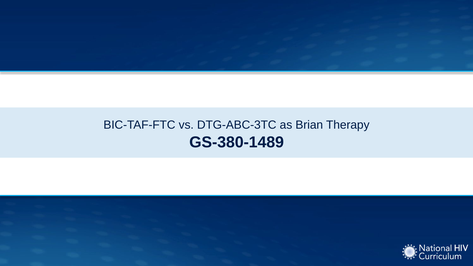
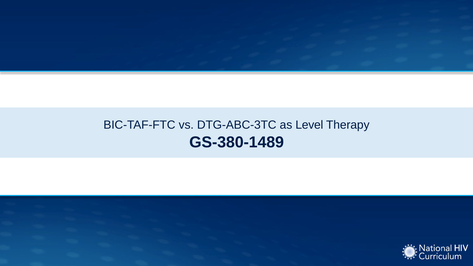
Brian: Brian -> Level (309, 125)
